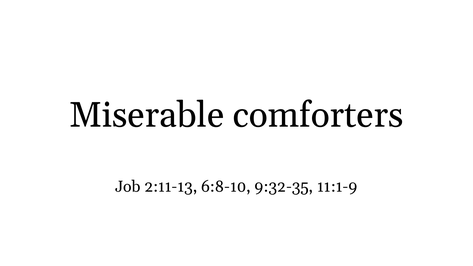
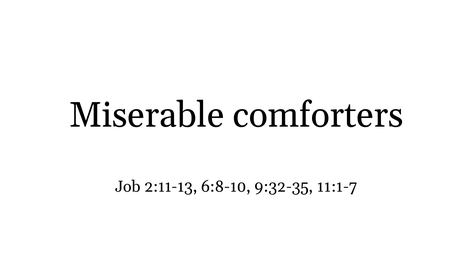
11:1-9: 11:1-9 -> 11:1-7 (337, 187)
